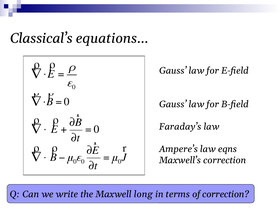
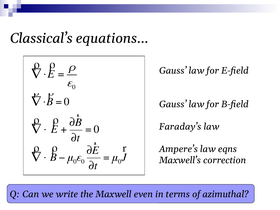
long: long -> even (143, 194)
of correction: correction -> azimuthal (226, 194)
